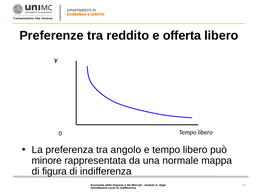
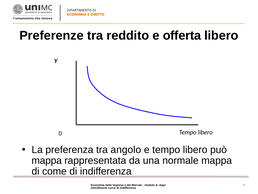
minore: minore -> mappa (47, 160)
figura: figura -> come (54, 171)
